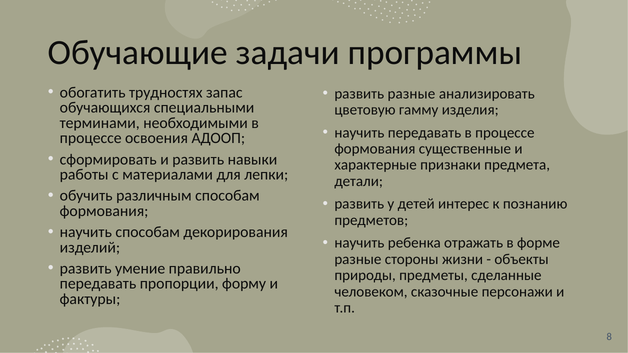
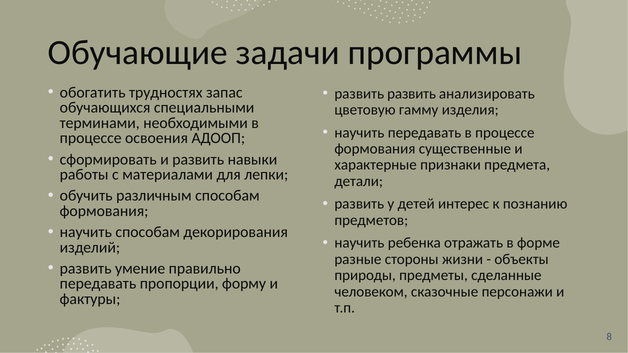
развить разные: разные -> развить (412, 94)
